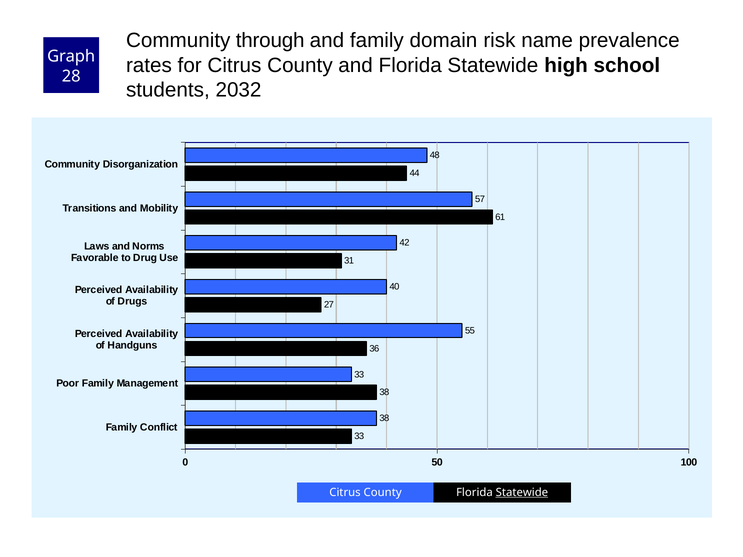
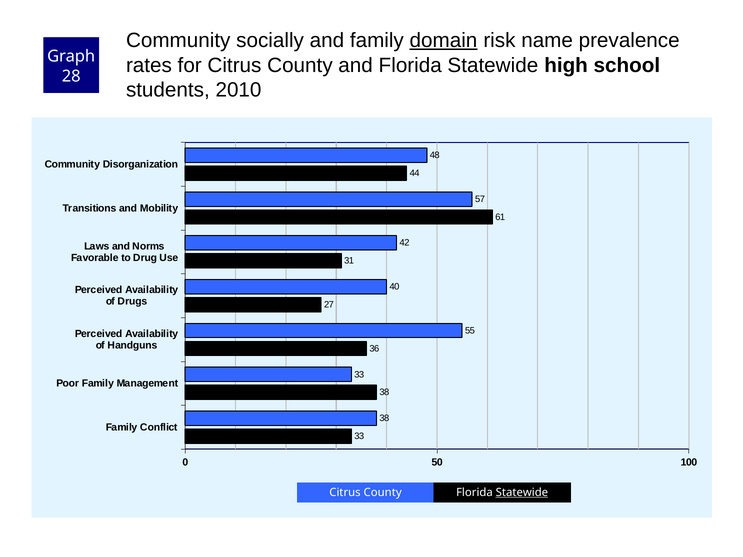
through: through -> socially (270, 40)
domain underline: none -> present (443, 40)
2032: 2032 -> 2010 (238, 90)
